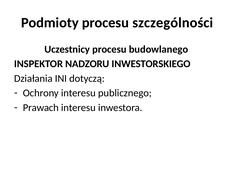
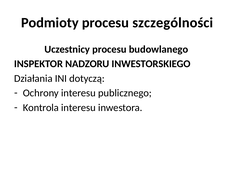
Prawach: Prawach -> Kontrola (41, 108)
